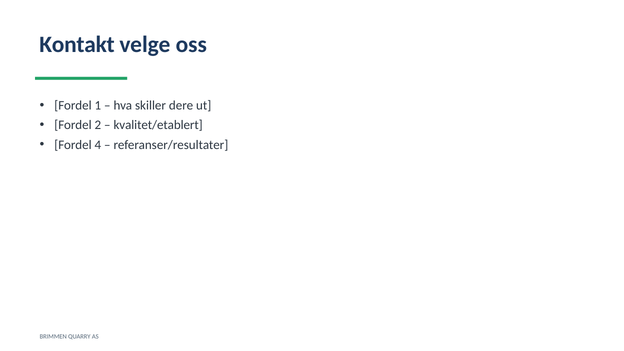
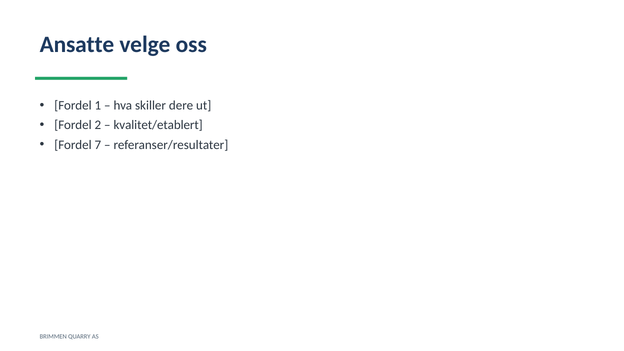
Kontakt: Kontakt -> Ansatte (77, 45)
4: 4 -> 7 (98, 145)
